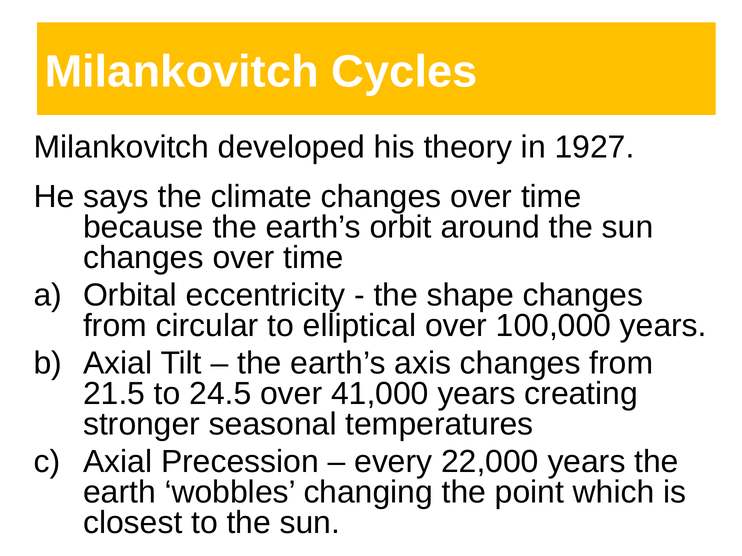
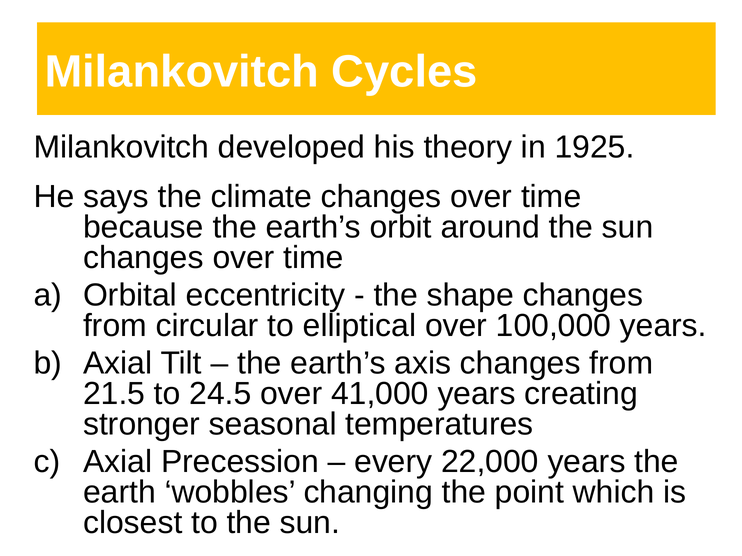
1927: 1927 -> 1925 (595, 148)
